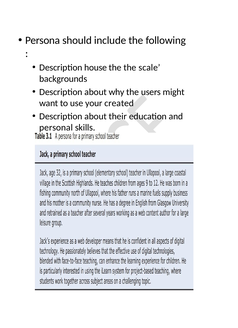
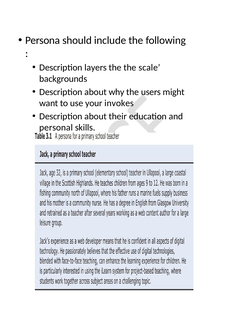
house: house -> layers (96, 67)
created: created -> invokes (119, 103)
